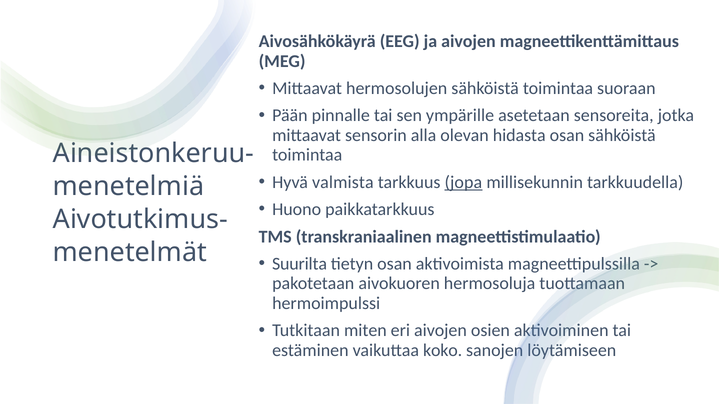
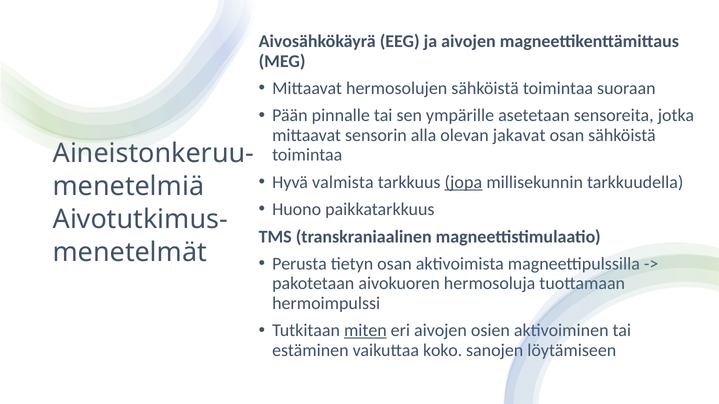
hidasta: hidasta -> jakavat (519, 135)
Suurilta: Suurilta -> Perusta (299, 264)
miten underline: none -> present (365, 331)
